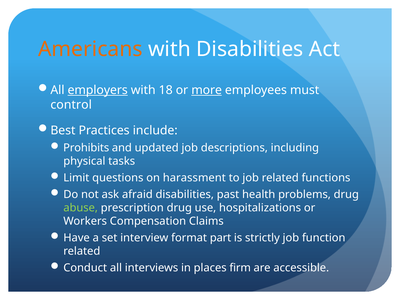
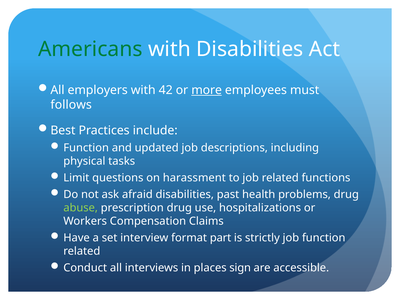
Americans colour: orange -> green (90, 49)
employers underline: present -> none (98, 90)
18: 18 -> 42 (166, 90)
control: control -> follows (71, 105)
Prohibits: Prohibits -> Function (86, 148)
firm: firm -> sign (240, 268)
